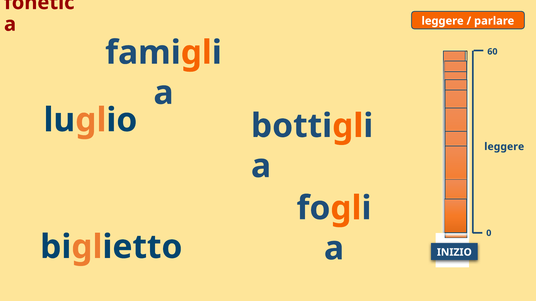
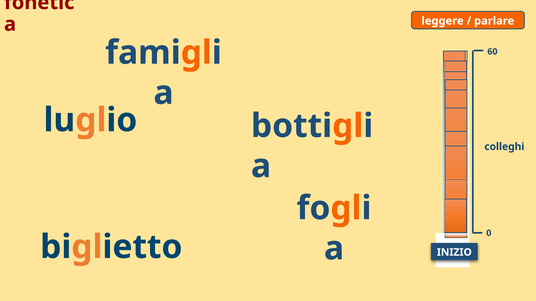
leggere: leggere -> colleghi (504, 147)
